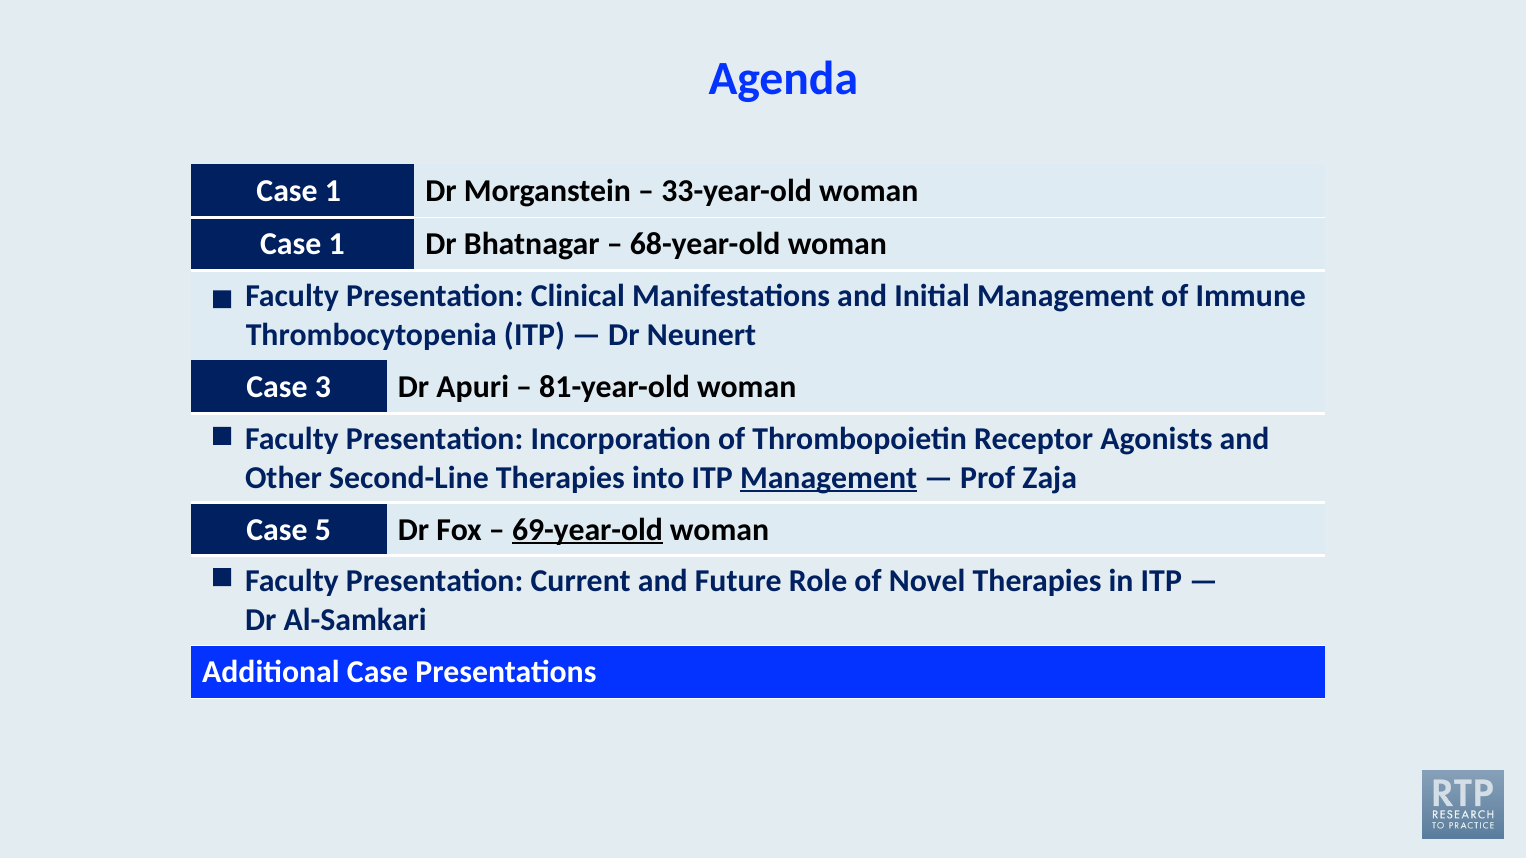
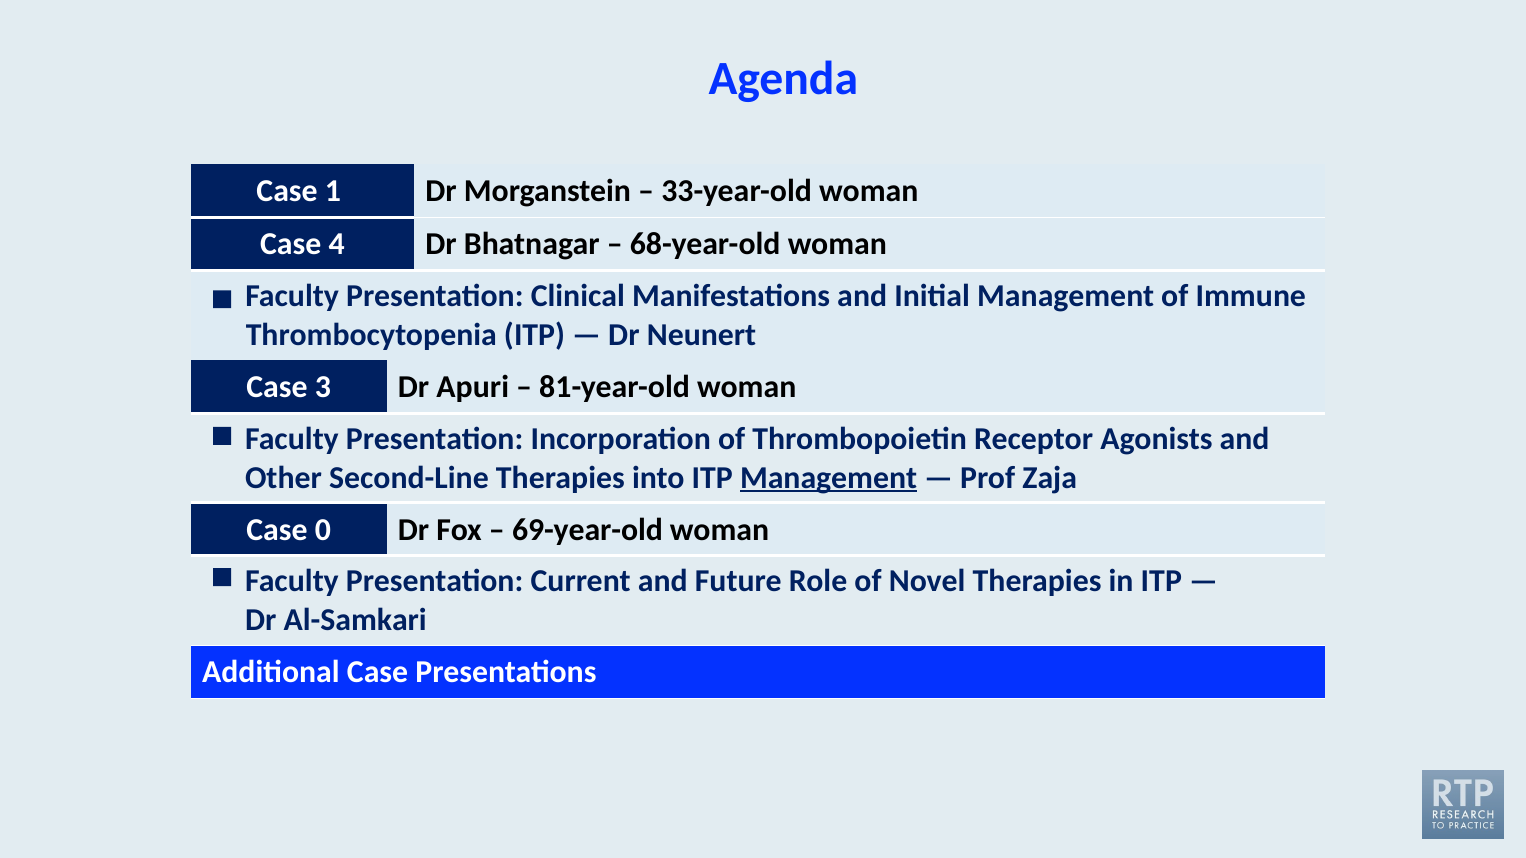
1: 1 -> 4 (337, 245)
5: 5 -> 0 (323, 530)
69-year-old underline: present -> none (587, 530)
